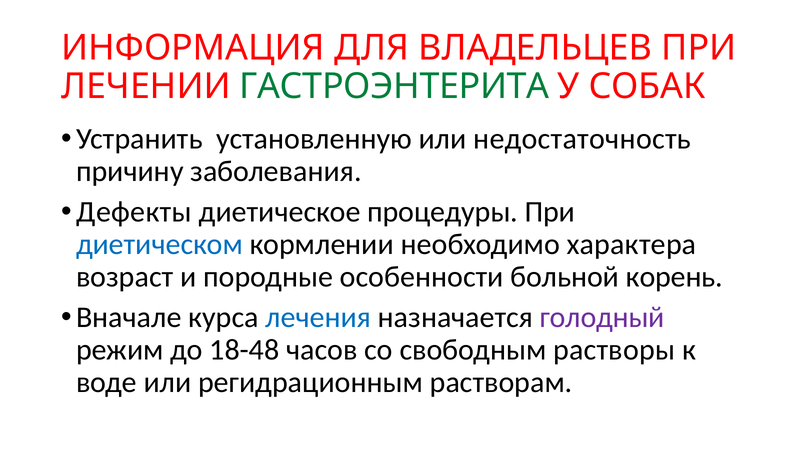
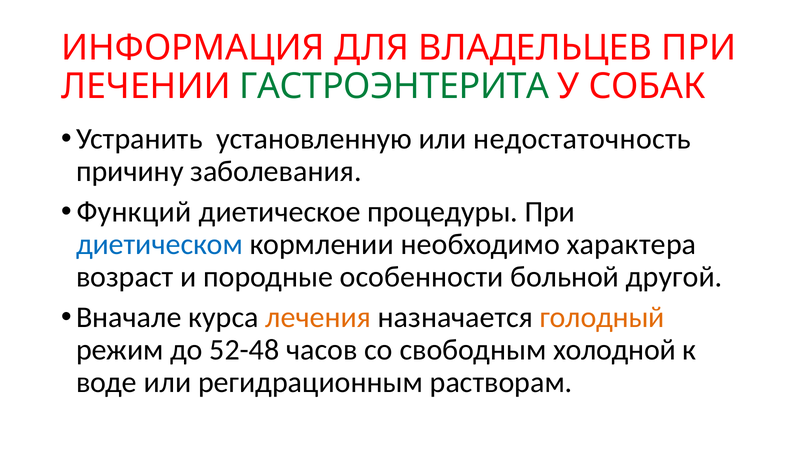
Дефекты: Дефекты -> Функций (134, 212)
корень: корень -> другой (674, 277)
лечения colour: blue -> orange (318, 318)
голодный colour: purple -> orange (602, 318)
18-48: 18-48 -> 52-48 (244, 350)
растворы: растворы -> холодной (614, 350)
